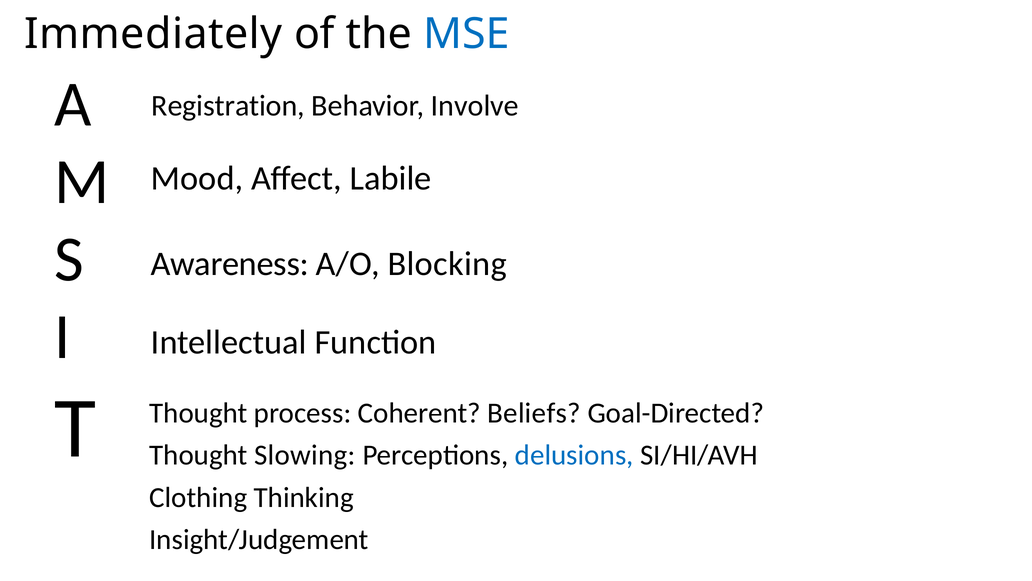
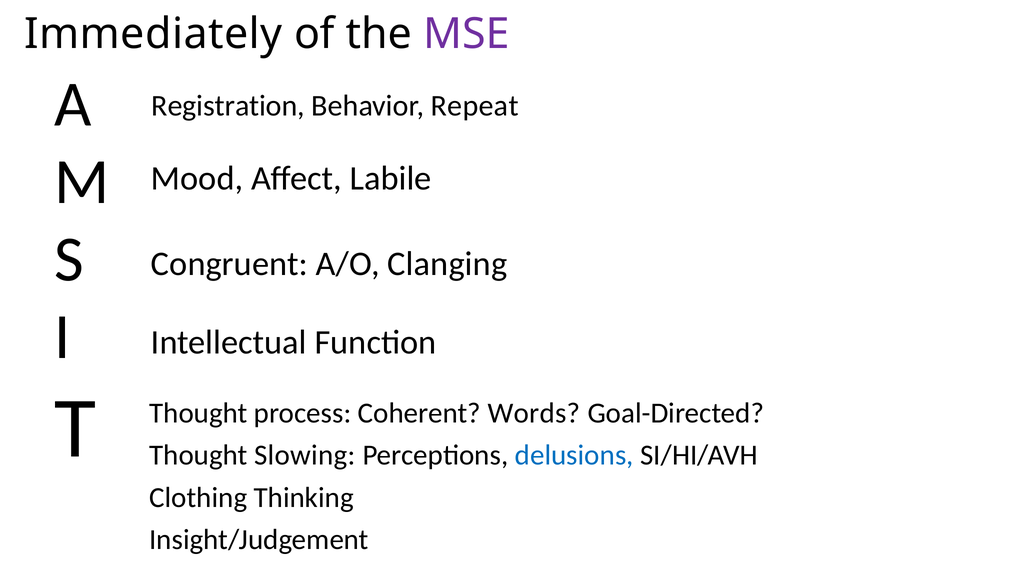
MSE colour: blue -> purple (466, 34)
Involve: Involve -> Repeat (475, 105)
Awareness: Awareness -> Congruent (230, 264)
Blocking: Blocking -> Clanging (447, 264)
Beliefs: Beliefs -> Words (534, 413)
